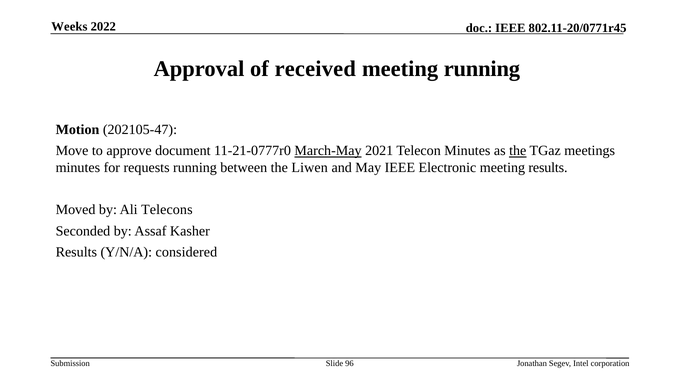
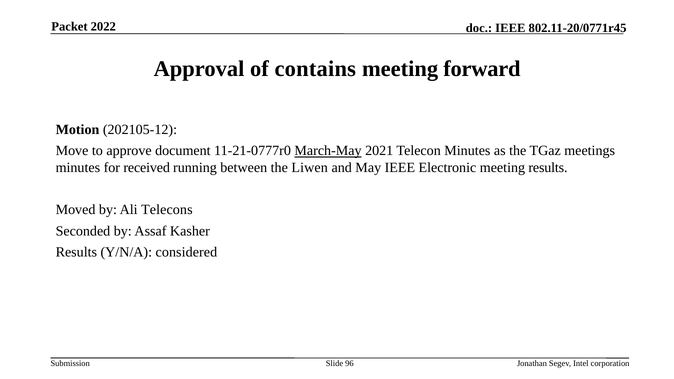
Weeks: Weeks -> Packet (70, 27)
received: received -> contains (315, 69)
meeting running: running -> forward (482, 69)
202105-47: 202105-47 -> 202105-12 (140, 130)
the underline: present -> none (518, 151)
requests: requests -> received (147, 168)
